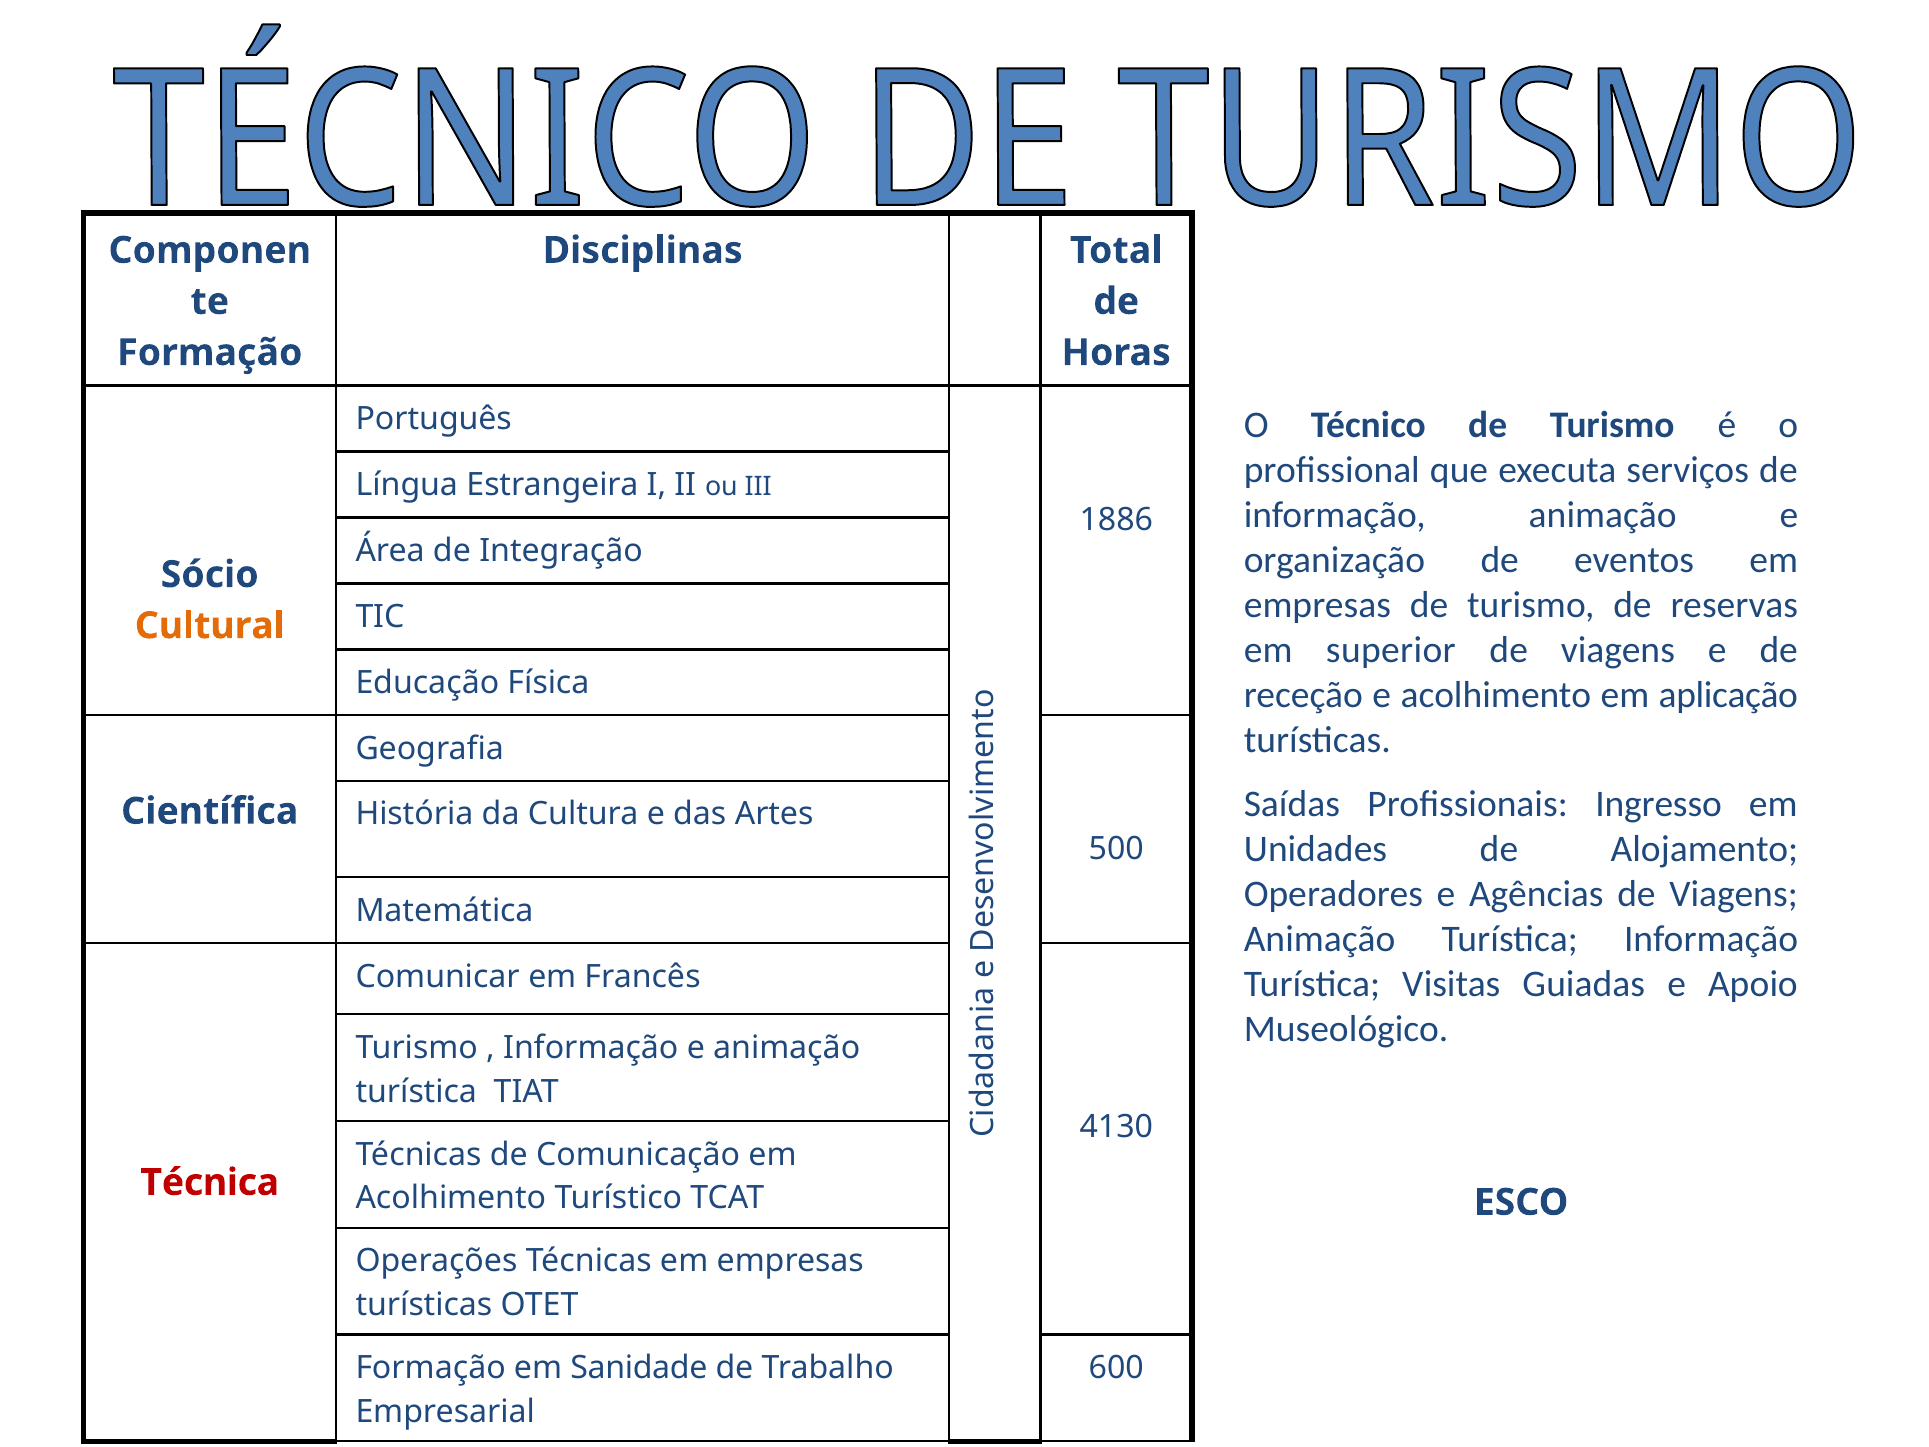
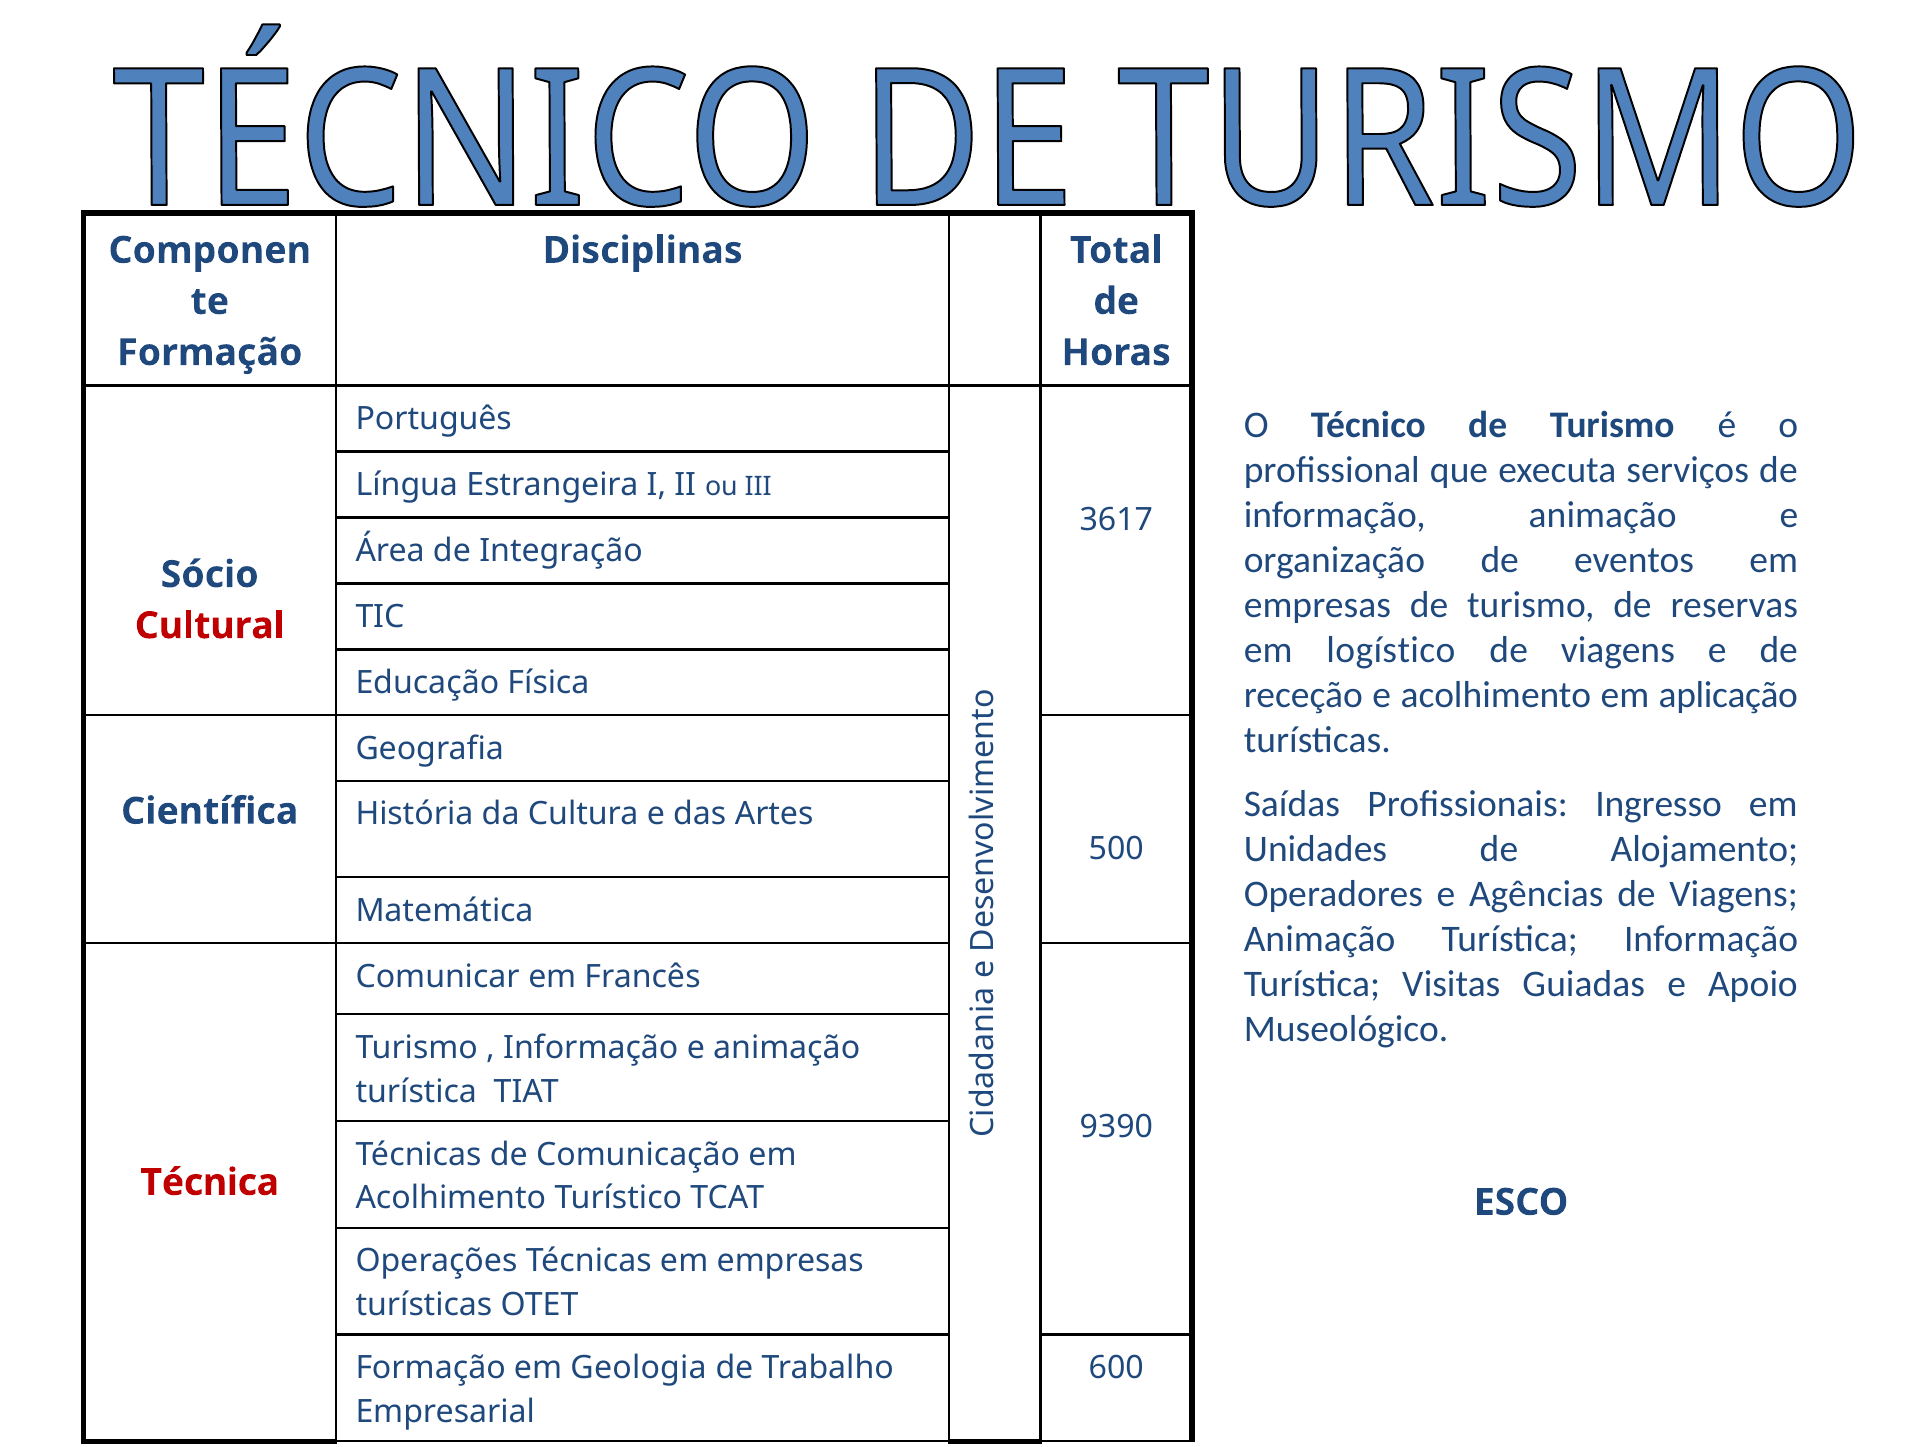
1886: 1886 -> 3617 (1116, 519)
Cultural colour: orange -> red (210, 626)
superior: superior -> logístico (1391, 650)
4130: 4130 -> 9390 (1116, 1127)
Sanidade: Sanidade -> Geologia (639, 1368)
